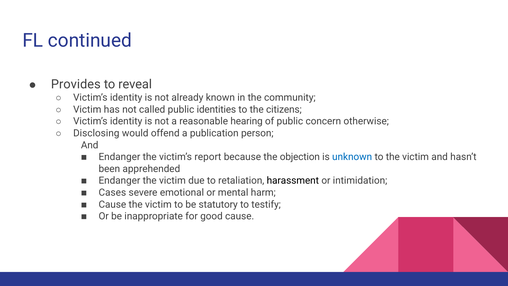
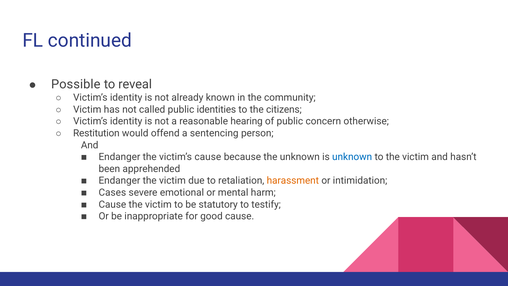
Provides: Provides -> Possible (76, 84)
Disclosing: Disclosing -> Restitution (96, 133)
publication: publication -> sentencing (214, 133)
victim’s report: report -> cause (208, 157)
the objection: objection -> unknown (300, 157)
harassment colour: black -> orange (293, 181)
